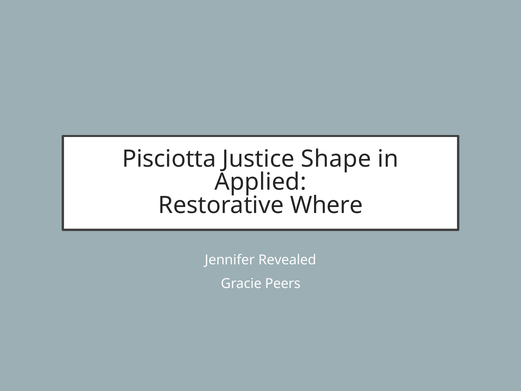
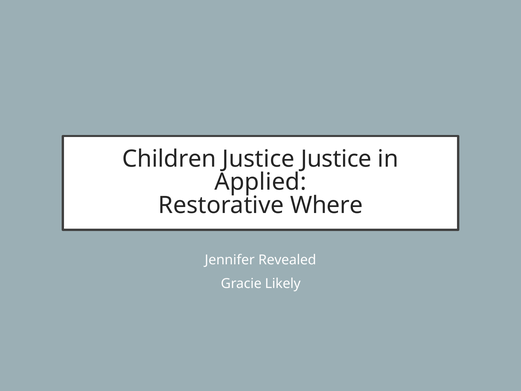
Pisciotta: Pisciotta -> Children (169, 159)
Justice Shape: Shape -> Justice (336, 159)
Peers: Peers -> Likely (283, 284)
